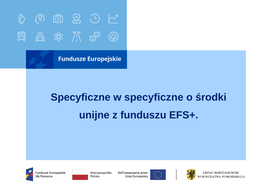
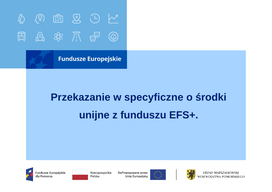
Specyficzne: Specyficzne -> Przekazanie (81, 97)
